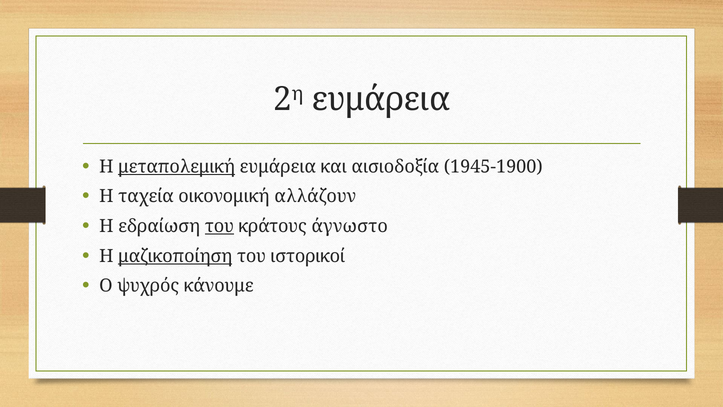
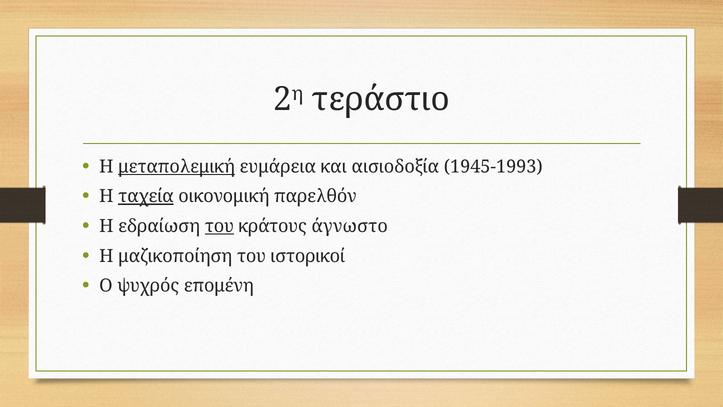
2η ευμάρεια: ευμάρεια -> τεράστιο (381, 99)
1945-1900: 1945-1900 -> 1945-1993 (493, 166)
ταχεία underline: none -> present (146, 196)
αλλάζουν: αλλάζουν -> παρελθόν (315, 196)
μαζικοποίηση underline: present -> none (175, 256)
κάνουμε: κάνουμε -> επομένη (219, 286)
